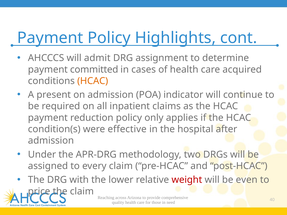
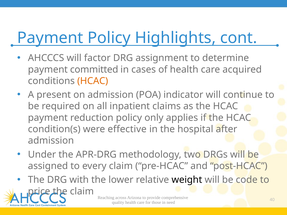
admit: admit -> factor (97, 58)
weight colour: red -> black (187, 180)
even: even -> code (247, 180)
